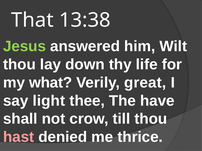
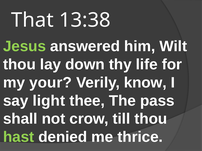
what: what -> your (51, 83)
great: great -> know (145, 83)
have: have -> pass (157, 101)
hast colour: pink -> light green (19, 137)
